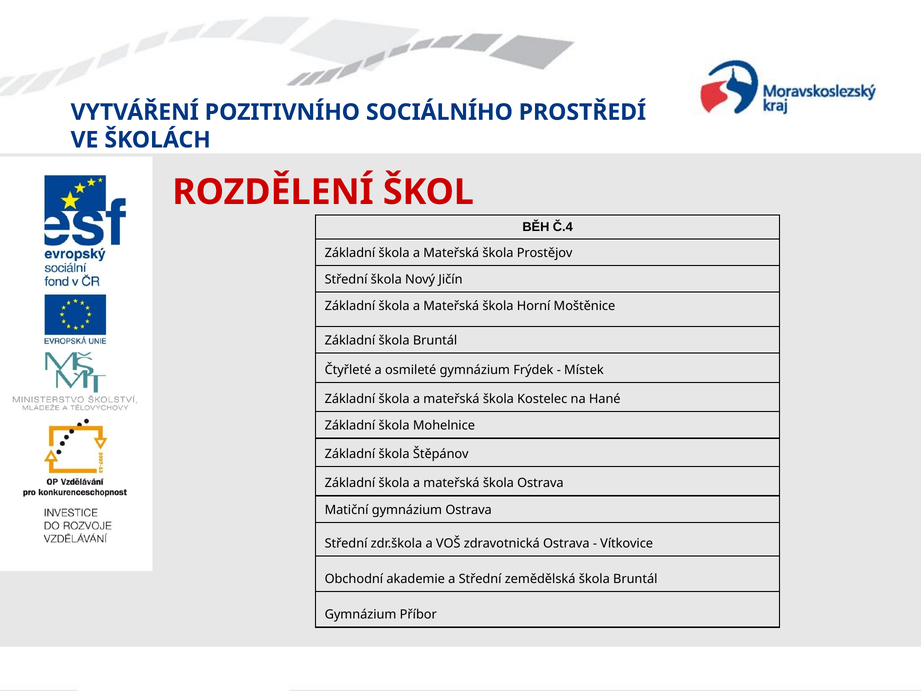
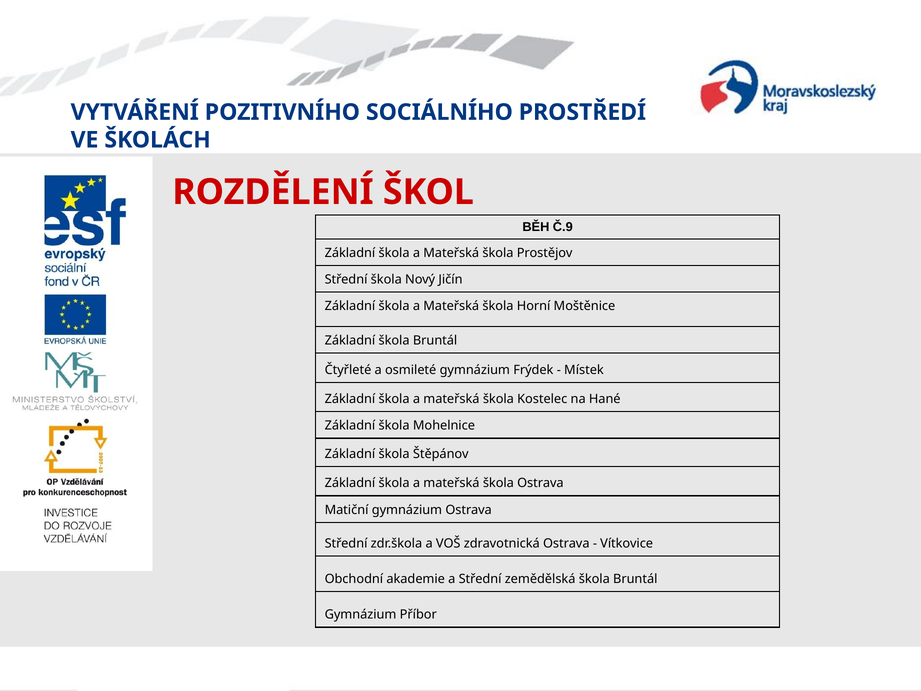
Č.4: Č.4 -> Č.9 (563, 227)
